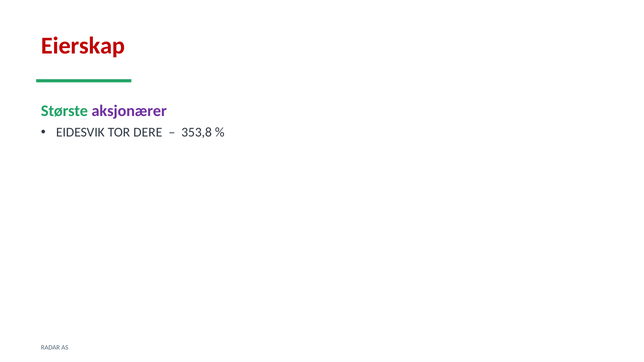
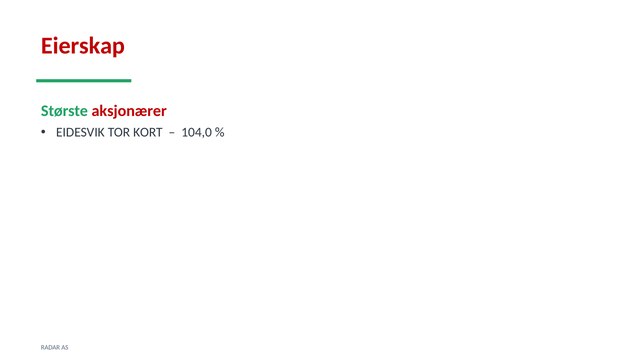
aksjonærer colour: purple -> red (129, 111)
DERE: DERE -> KORT (148, 132)
353,8: 353,8 -> 104,0 (197, 132)
